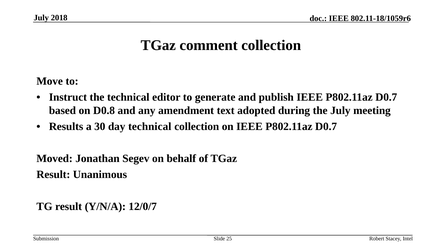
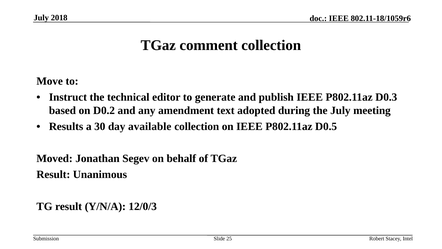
publish IEEE P802.11az D0.7: D0.7 -> D0.3 (386, 97)
D0.8: D0.8 -> D0.2 (104, 110)
day technical: technical -> available (150, 126)
on IEEE P802.11az D0.7: D0.7 -> D0.5 (326, 126)
12/0/7: 12/0/7 -> 12/0/3 (143, 206)
